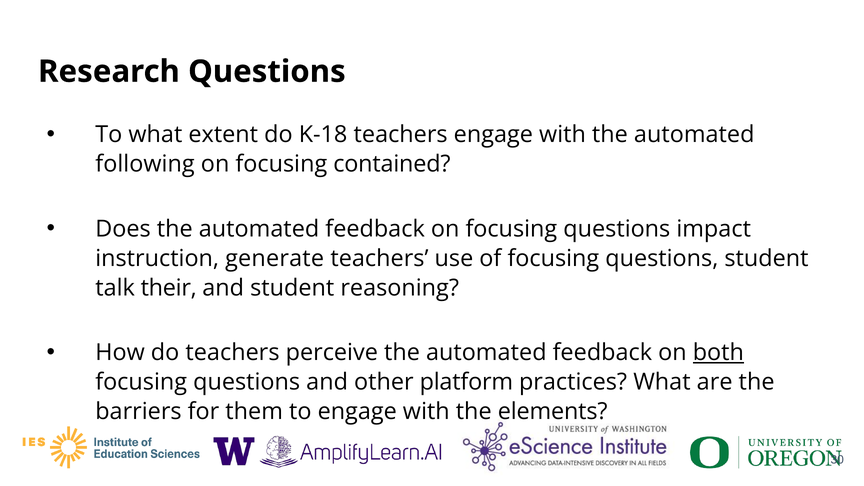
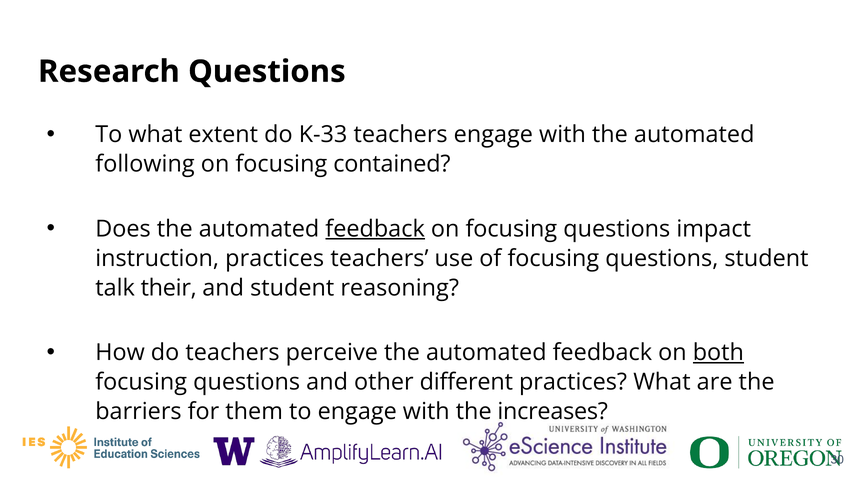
K-18: K-18 -> K-33 (323, 135)
feedback underline: none -> present (375, 229)
instruction generate: generate -> practices (275, 258)
platform: platform -> different (466, 382)
elements: elements -> increases (553, 412)
